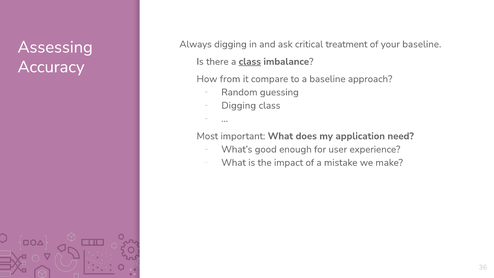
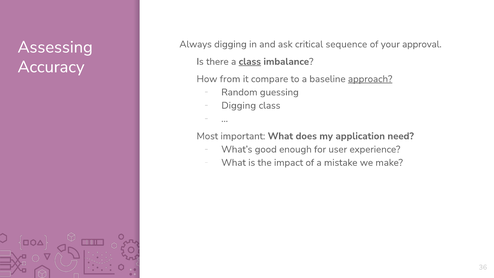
treatment: treatment -> sequence (346, 44)
your baseline: baseline -> approval (422, 44)
approach underline: none -> present (370, 79)
